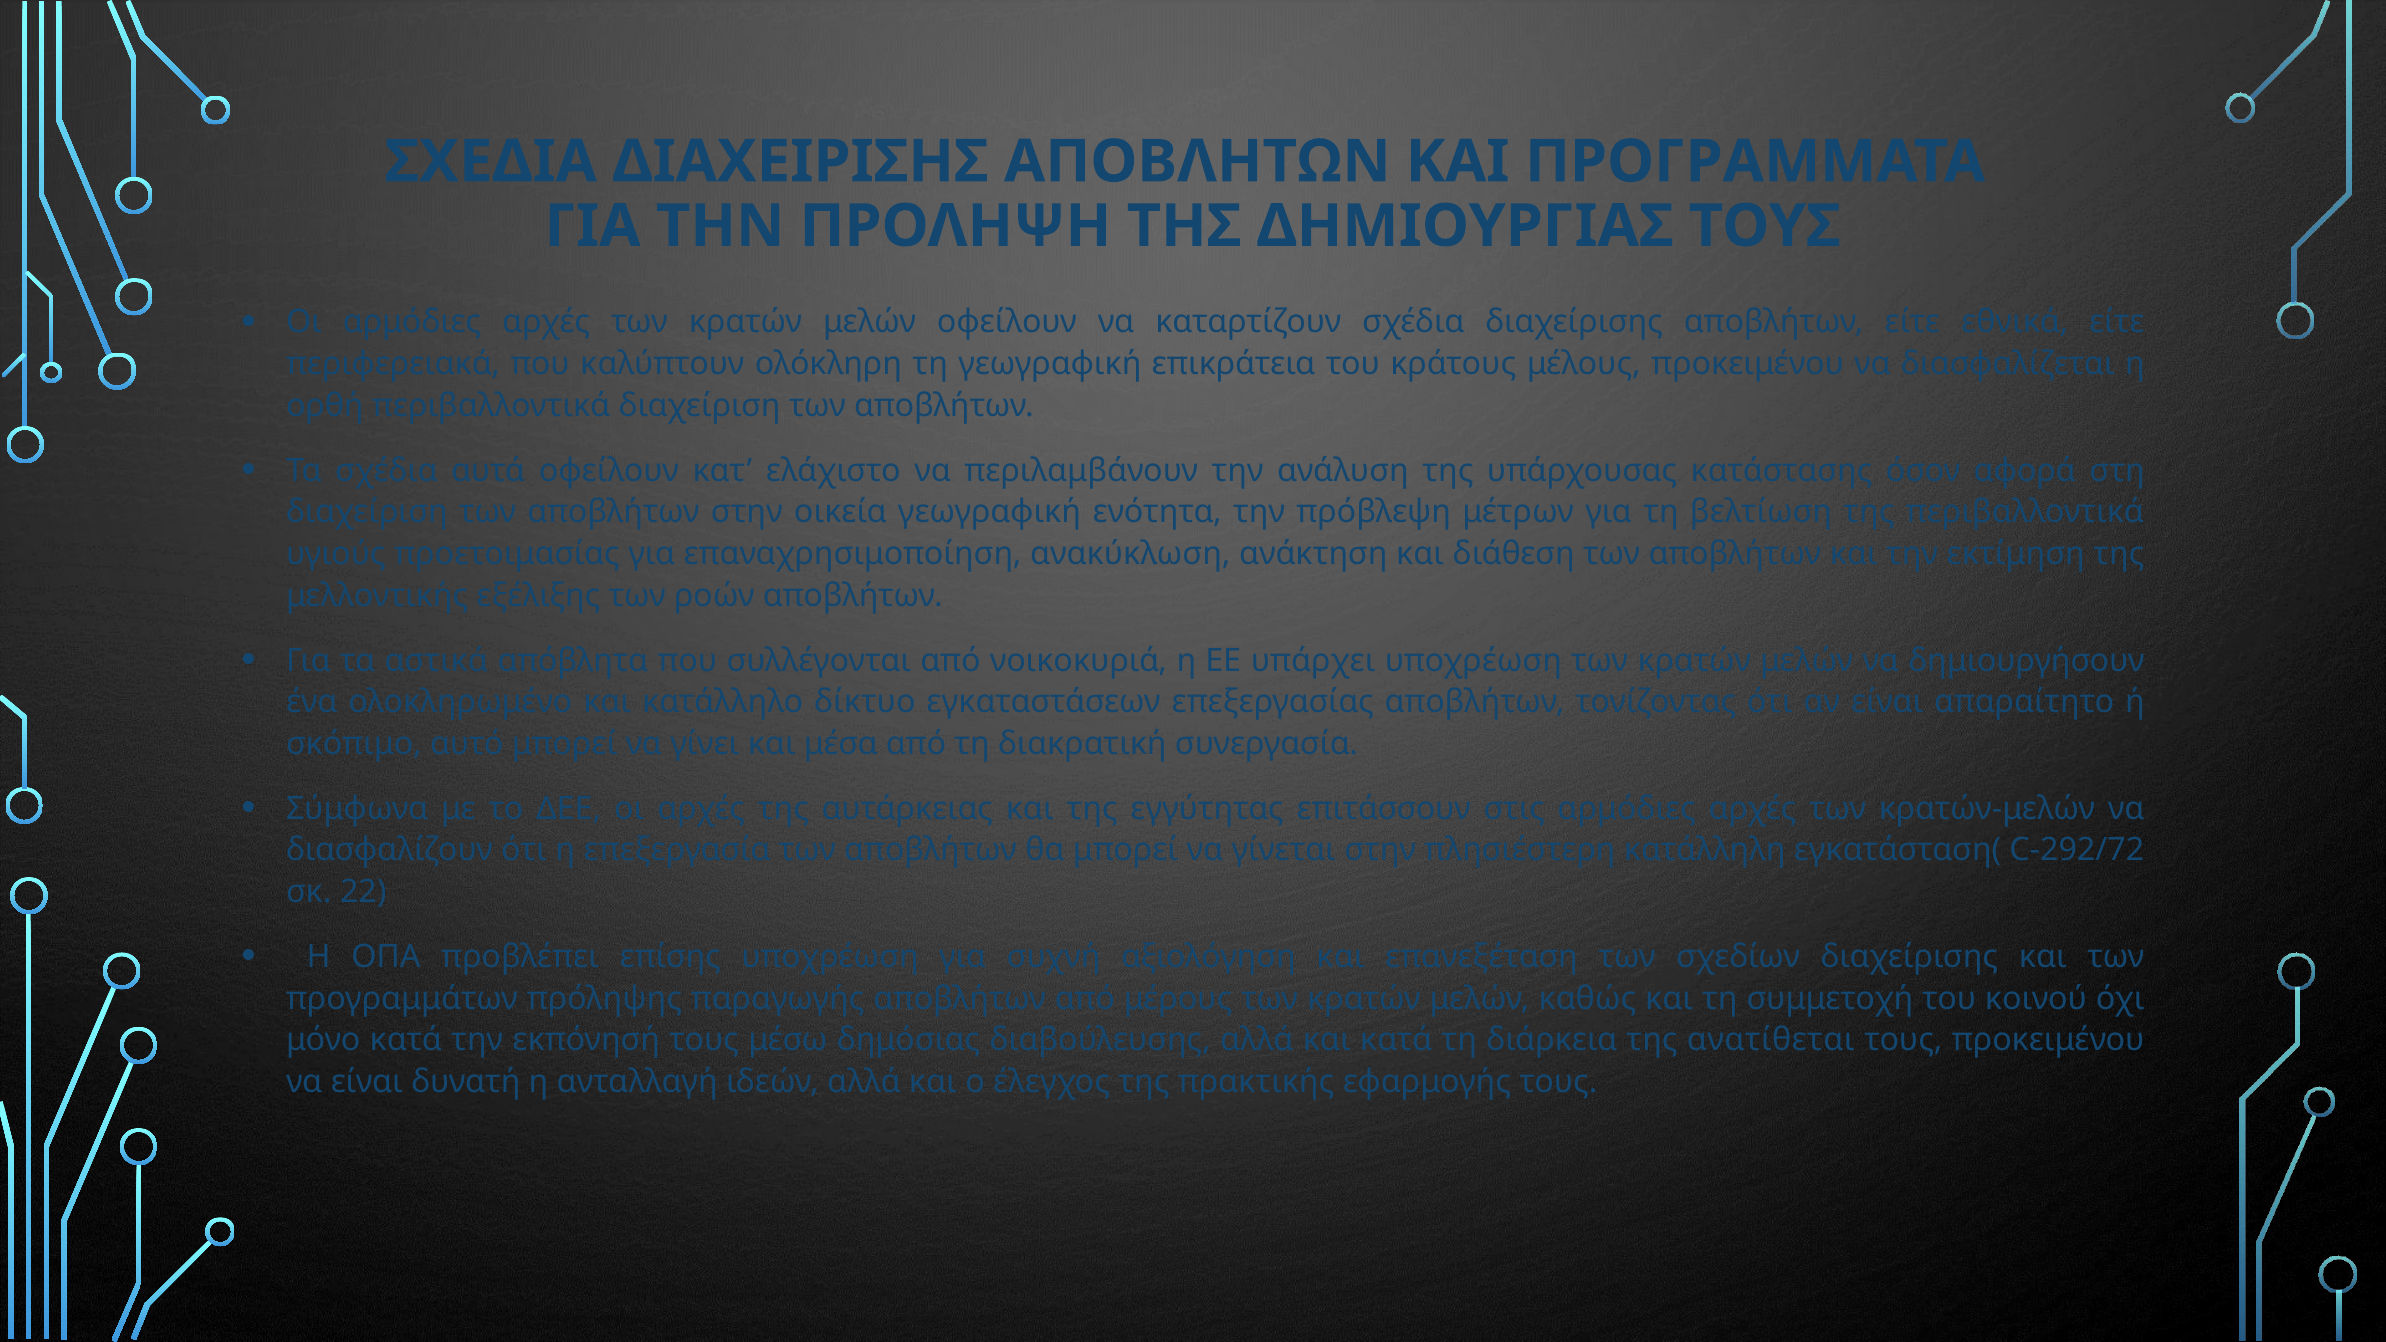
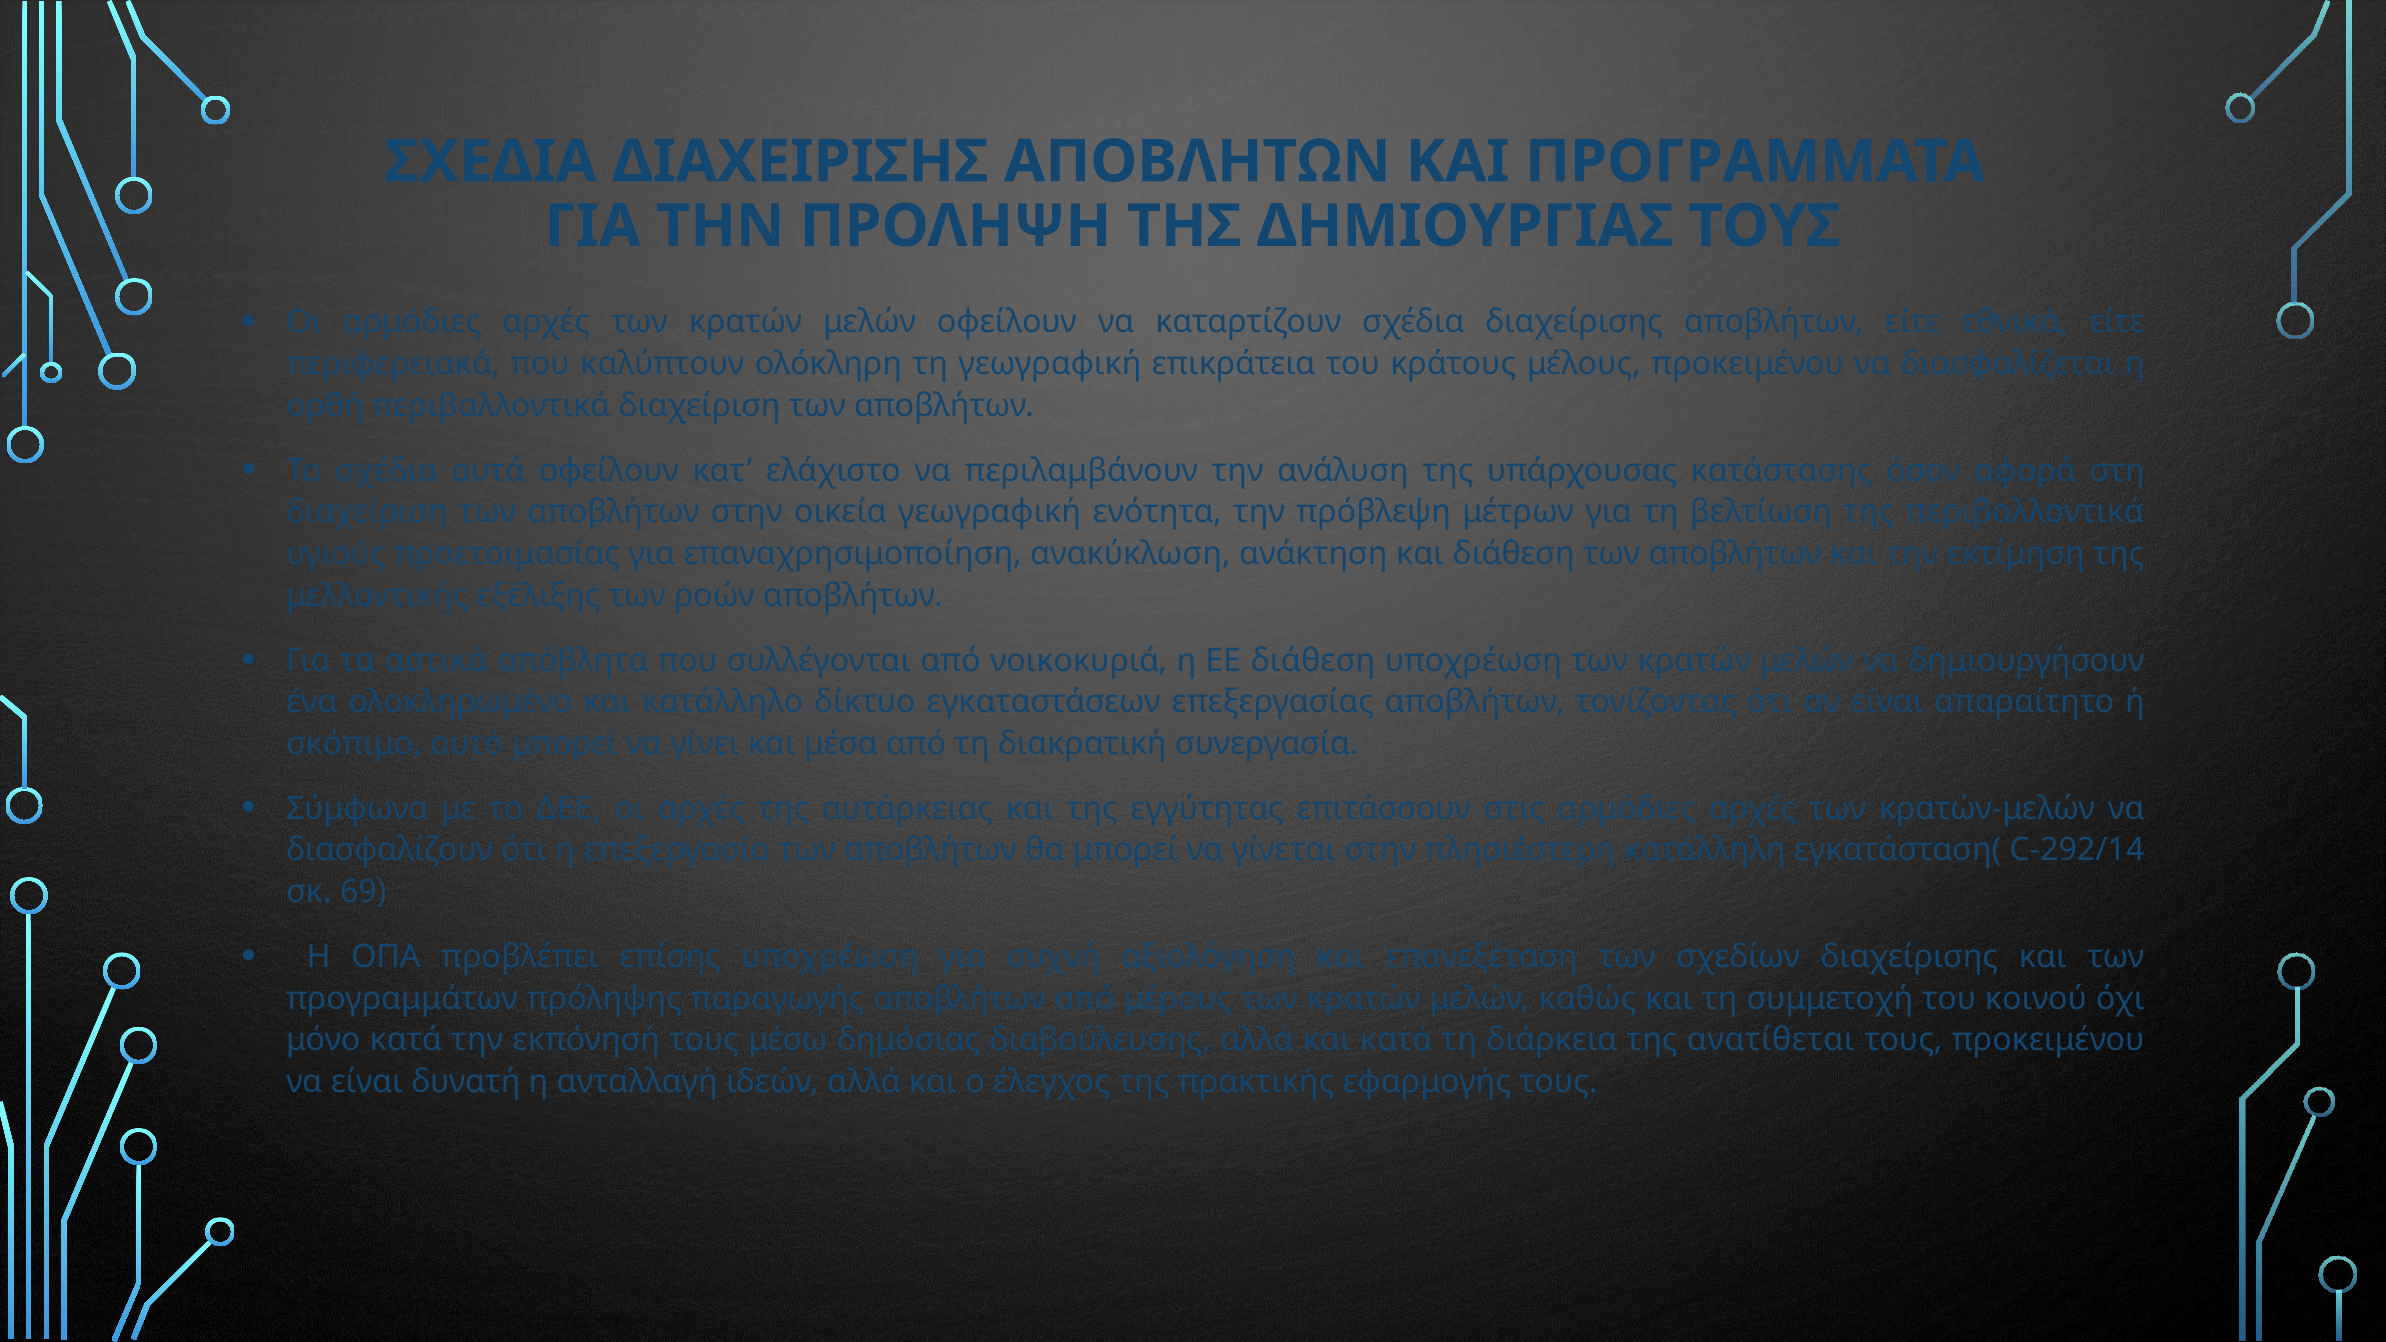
ΕΕ υπάρχει: υπάρχει -> διάθεση (1313, 660)
C-292/72: C-292/72 -> C-292/14 (2077, 850)
22: 22 -> 69 (363, 892)
